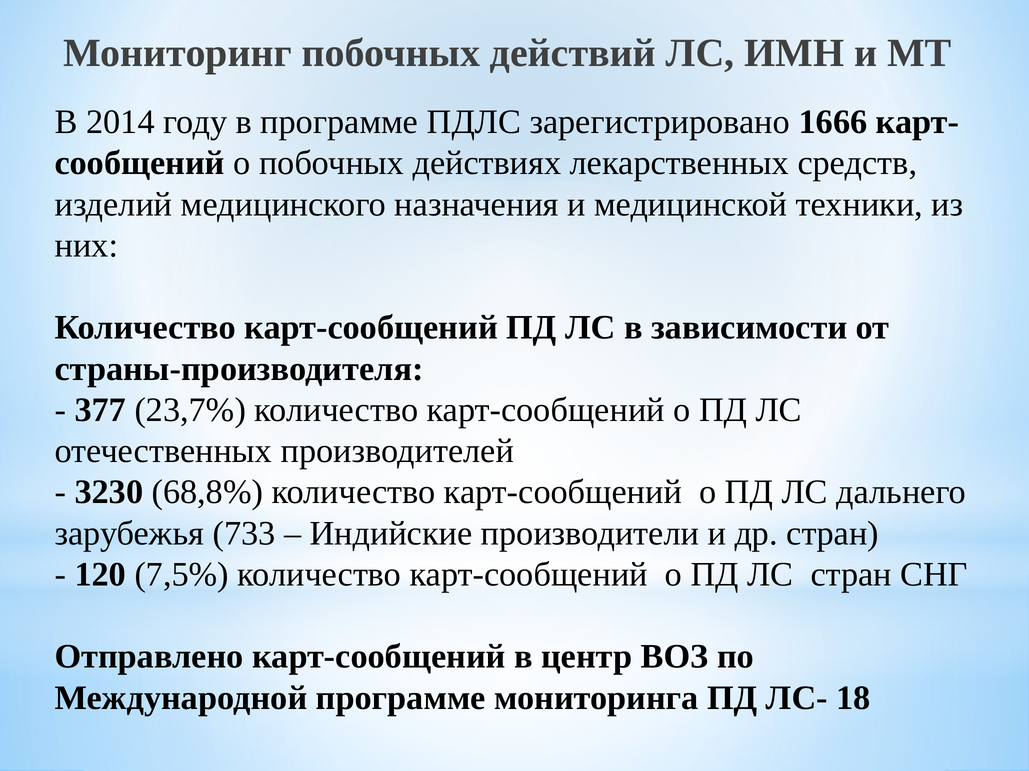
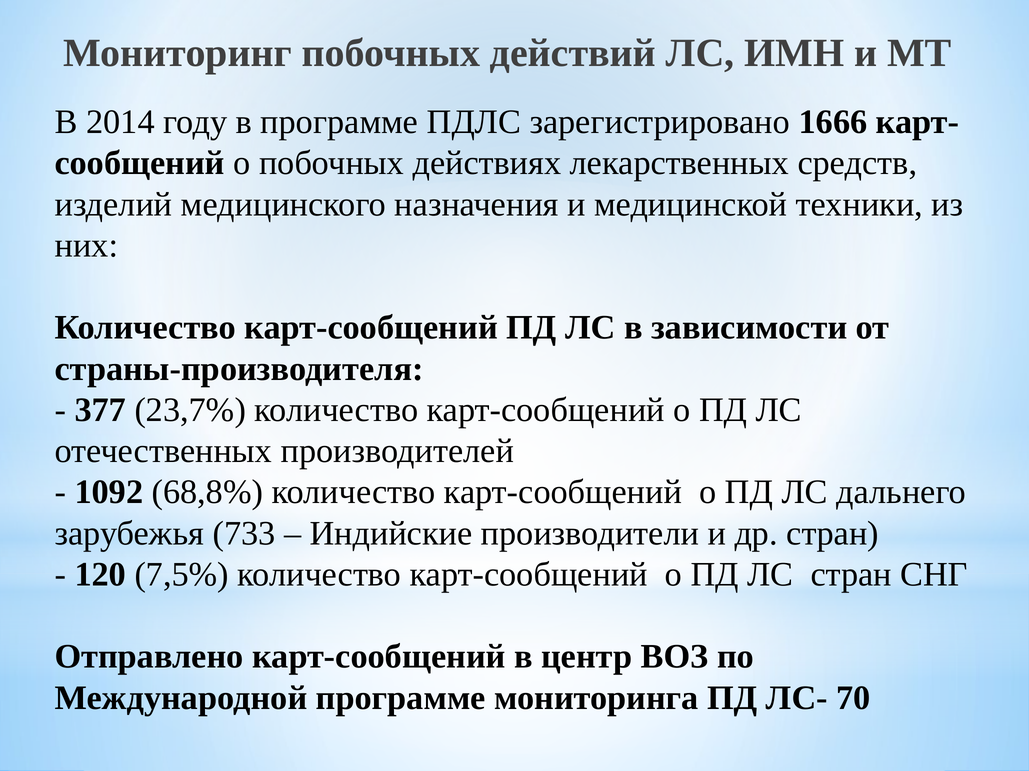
3230: 3230 -> 1092 (109, 493)
18: 18 -> 70 (853, 698)
